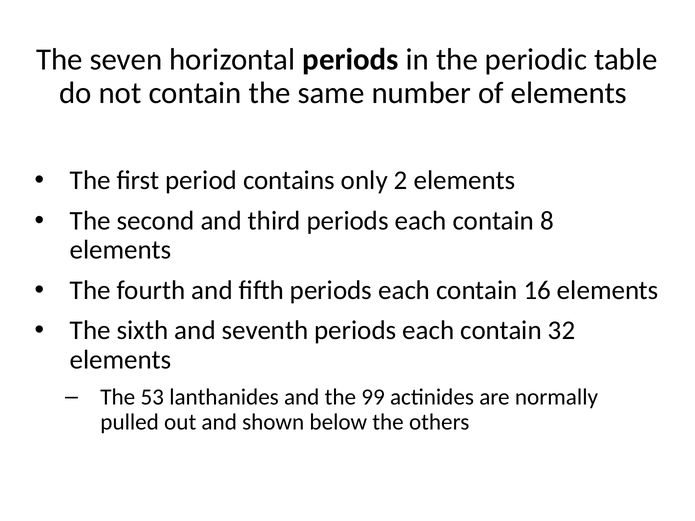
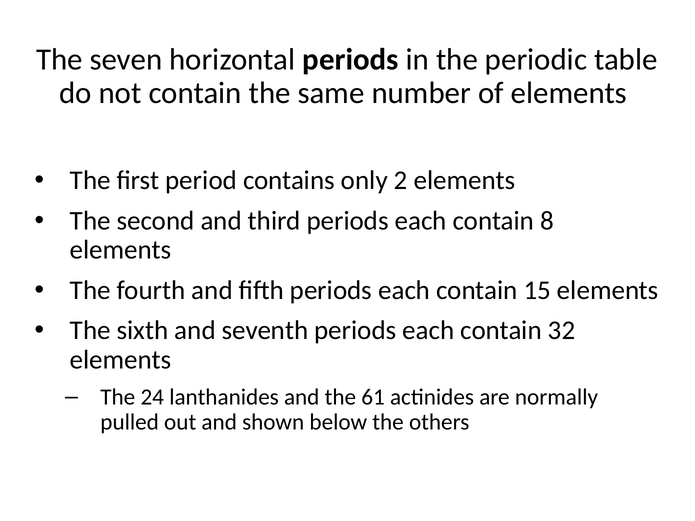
16: 16 -> 15 (537, 290)
53: 53 -> 24 (152, 397)
99: 99 -> 61 (373, 397)
